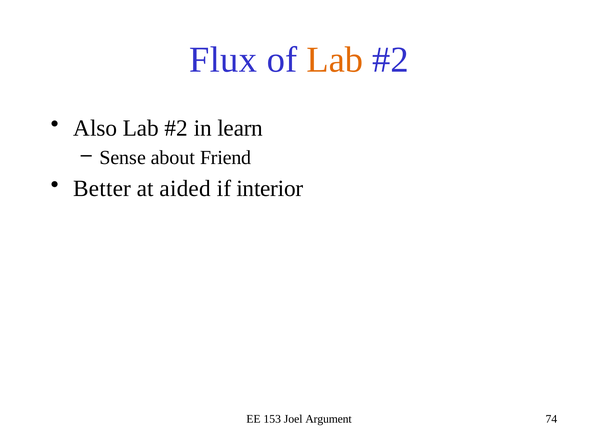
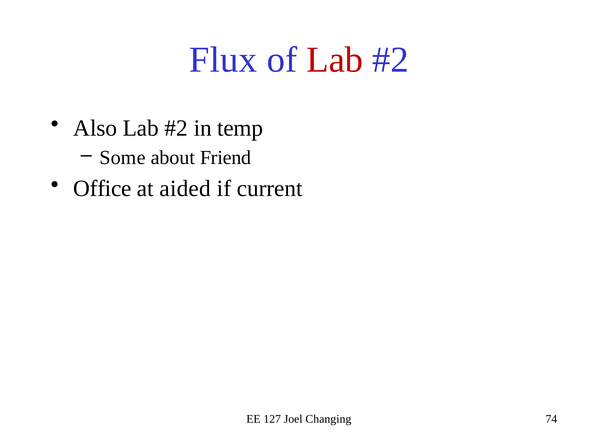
Lab colour: orange -> red (335, 60)
learn: learn -> temp (240, 128)
Sense: Sense -> Some (123, 158)
Better: Better -> Office (102, 189)
interior: interior -> current (270, 189)
153: 153 -> 127 (272, 419)
Argument: Argument -> Changing (328, 419)
